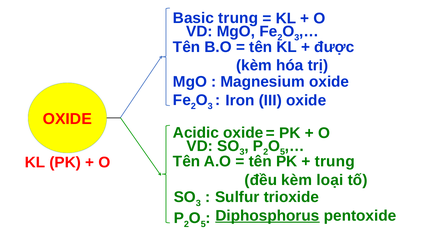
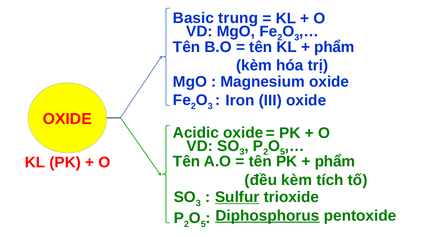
được: được -> phẩm (334, 47)
trung: trung -> phẩm (335, 161)
loại: loại -> tích (330, 180)
Sulfur underline: none -> present (237, 197)
